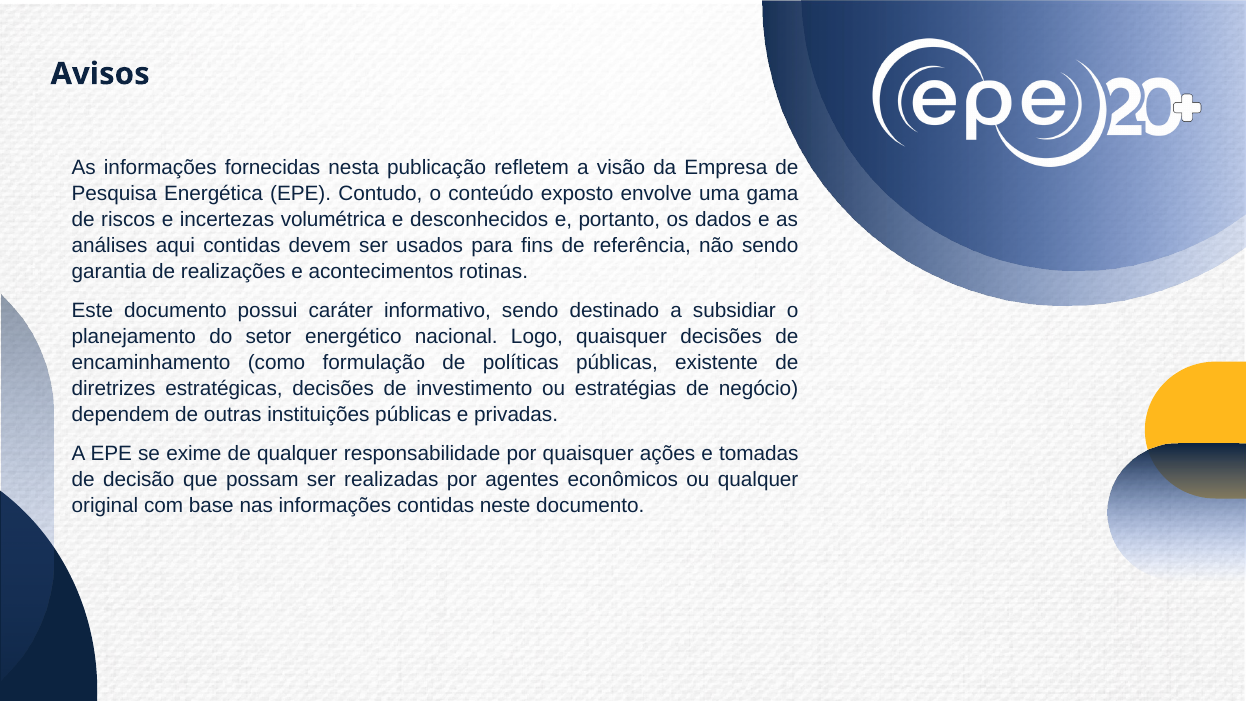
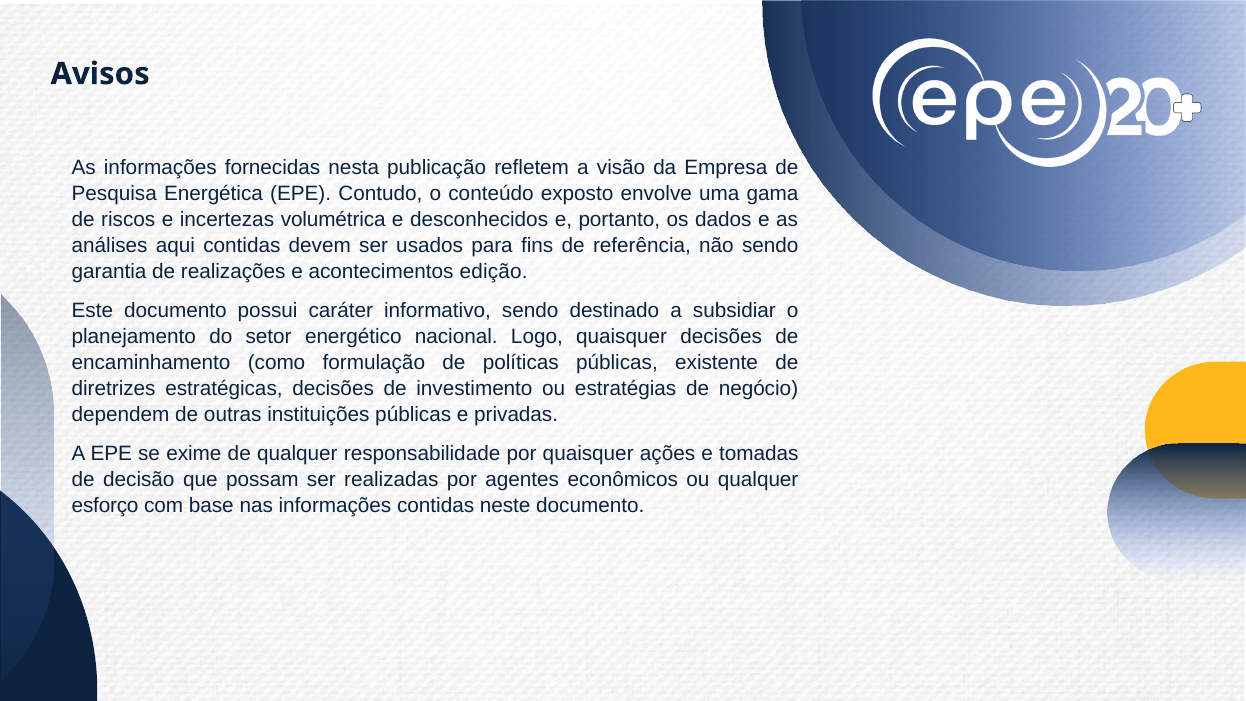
rotinas: rotinas -> edição (494, 272)
original: original -> esforço (105, 505)
